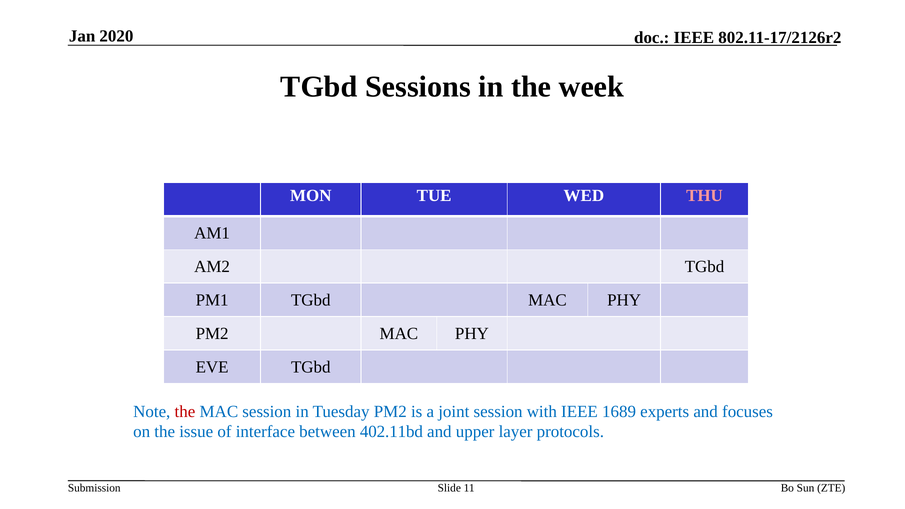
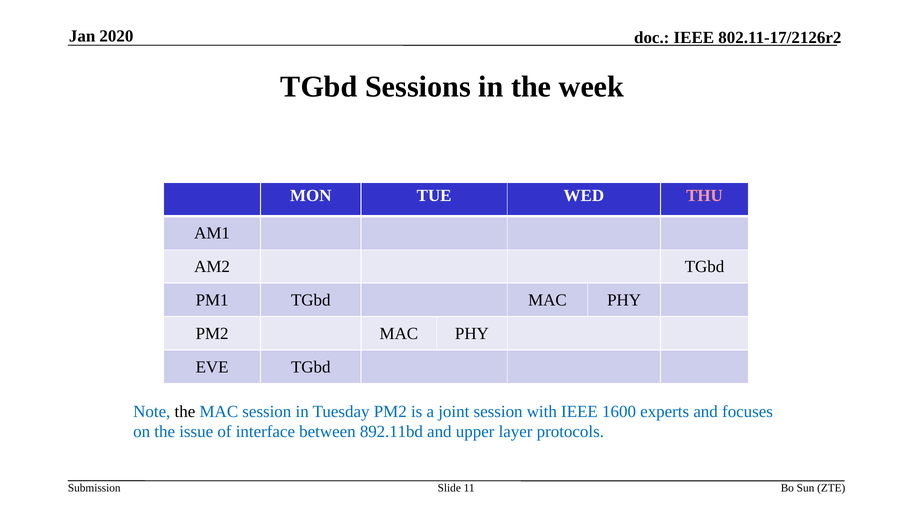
the colour: red -> black (185, 411)
1689: 1689 -> 1600 (619, 411)
402.11bd: 402.11bd -> 892.11bd (391, 432)
